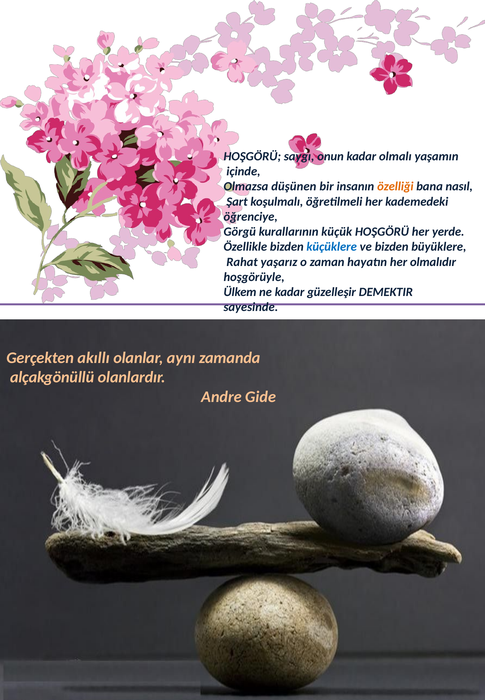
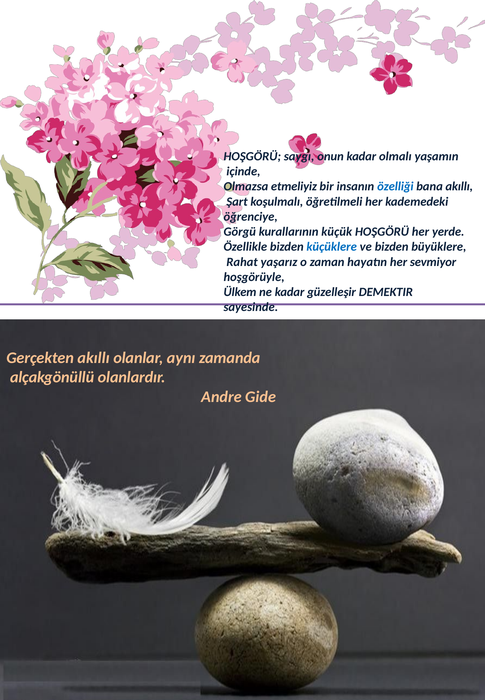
düşünen: düşünen -> etmeliyiz (294, 187)
özelliği colour: orange -> blue (395, 187)
bana nasıl: nasıl -> akıllı (459, 187)
olmalıdır: olmalıdır -> sevmiyor (433, 262)
